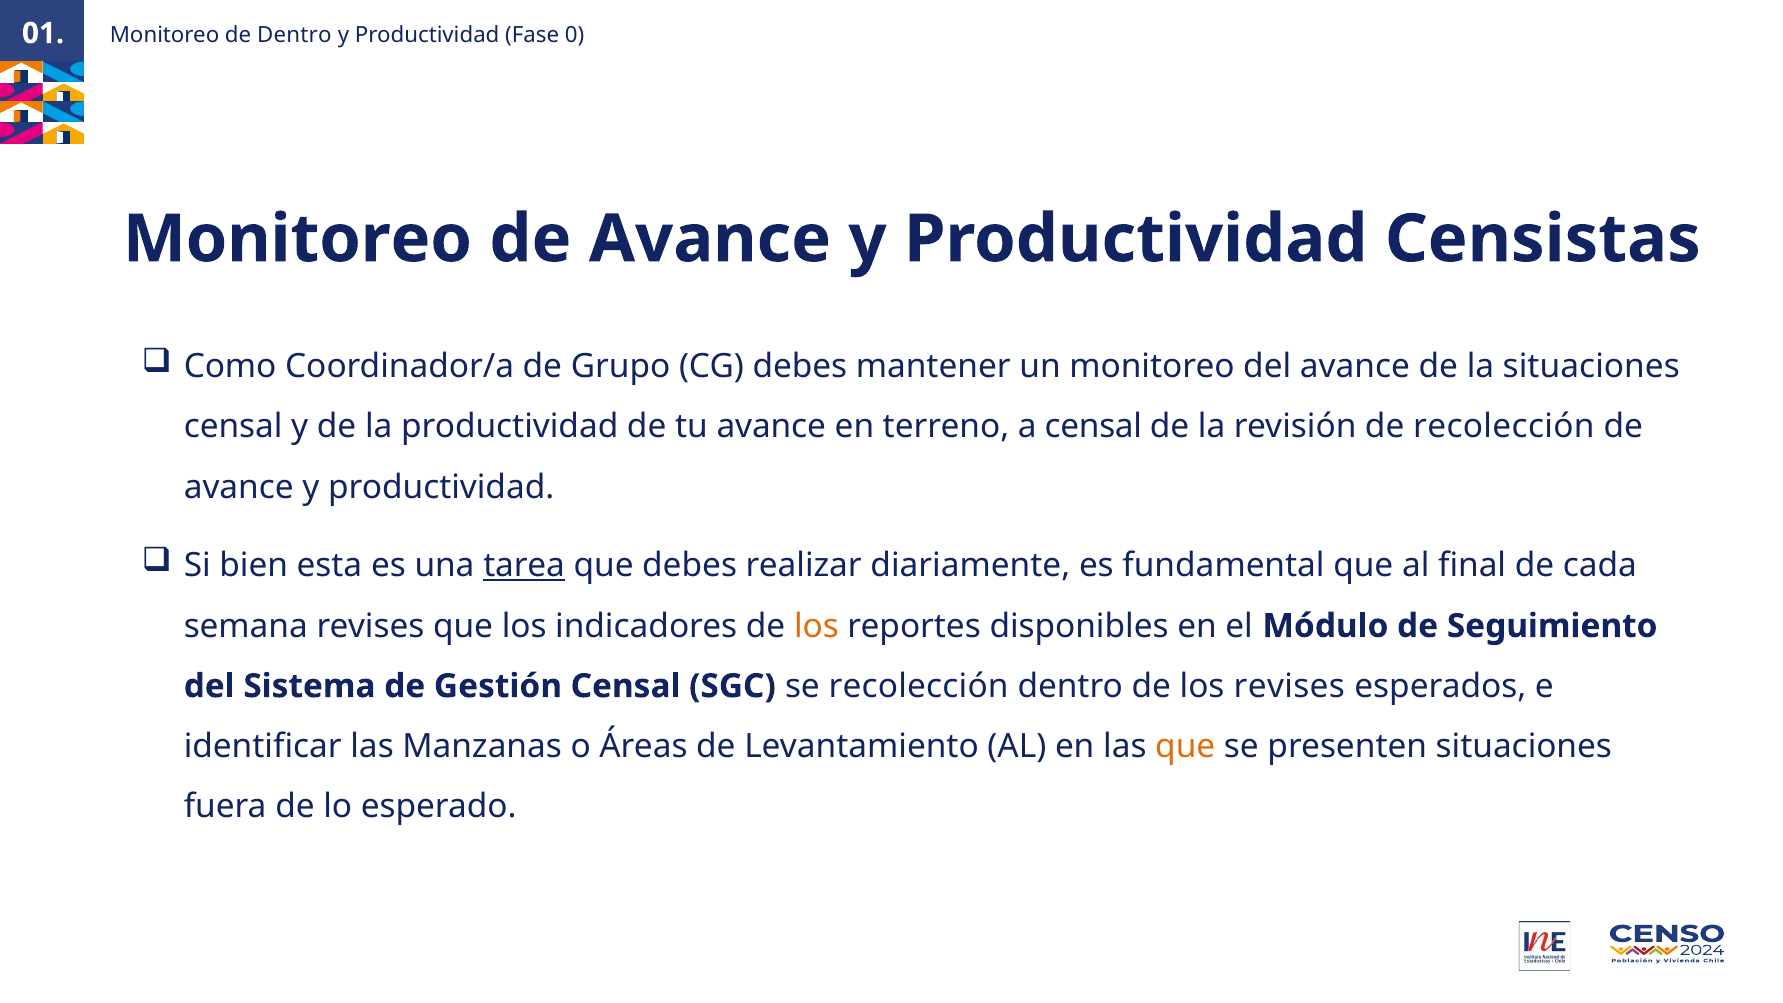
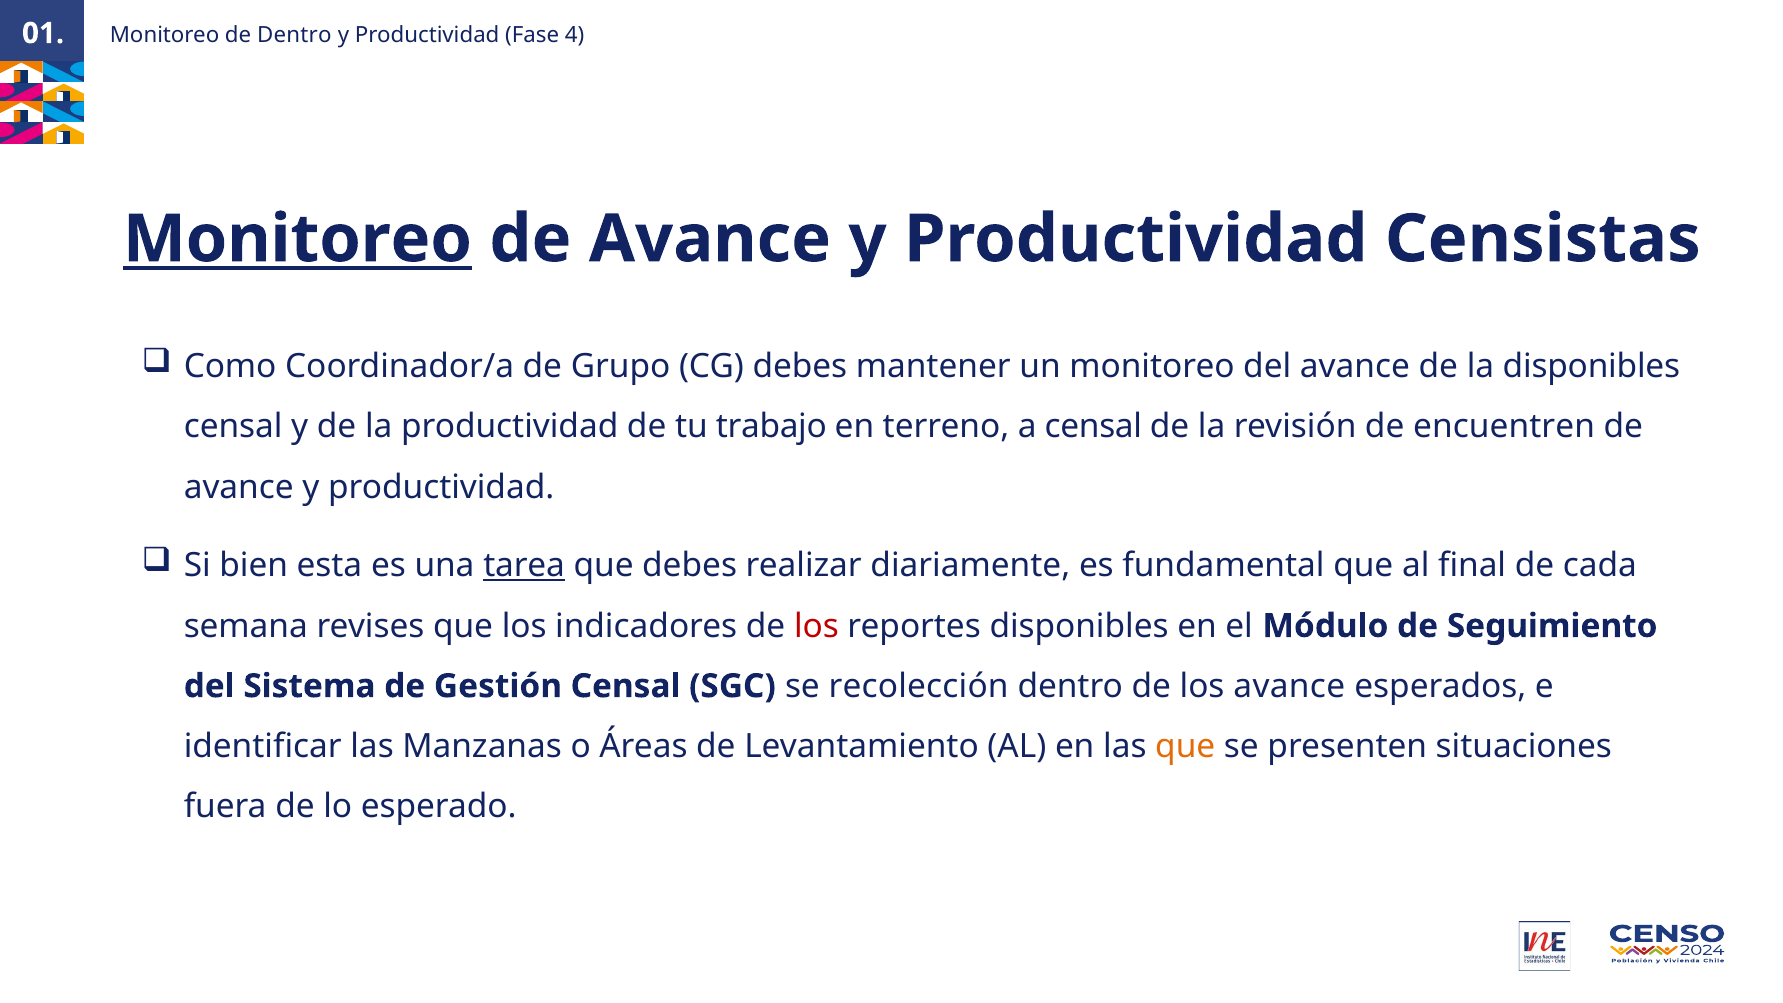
0: 0 -> 4 (575, 35)
Monitoreo underline: none -> present (297, 239)
la situaciones: situaciones -> disponibles (1591, 367)
tu avance: avance -> trabajo (771, 427)
de recolección: recolección -> encuentren (1504, 427)
los colour: orange -> red (816, 626)
los revises: revises -> avance (1289, 686)
